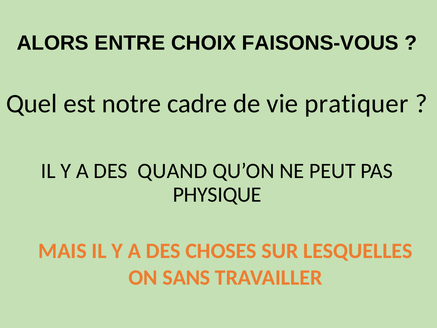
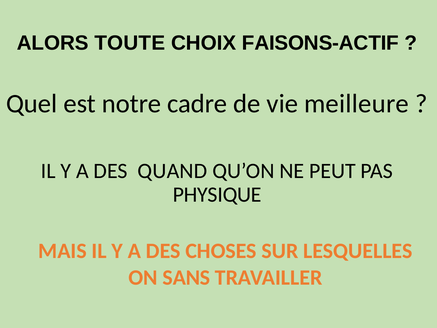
ENTRE: ENTRE -> TOUTE (130, 43)
FAISONS-VOUS: FAISONS-VOUS -> FAISONS-ACTIF (320, 43)
pratiquer: pratiquer -> meilleure (357, 104)
